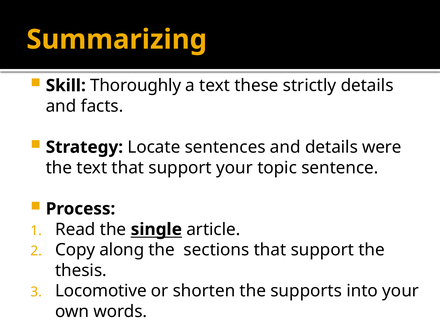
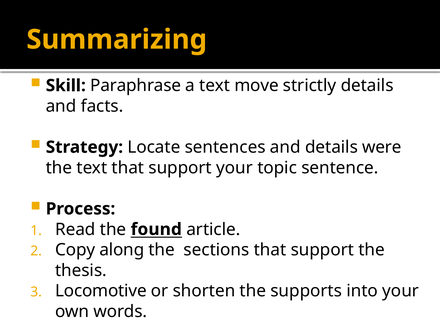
Thoroughly: Thoroughly -> Paraphrase (136, 86)
these: these -> move (257, 86)
single: single -> found (156, 229)
